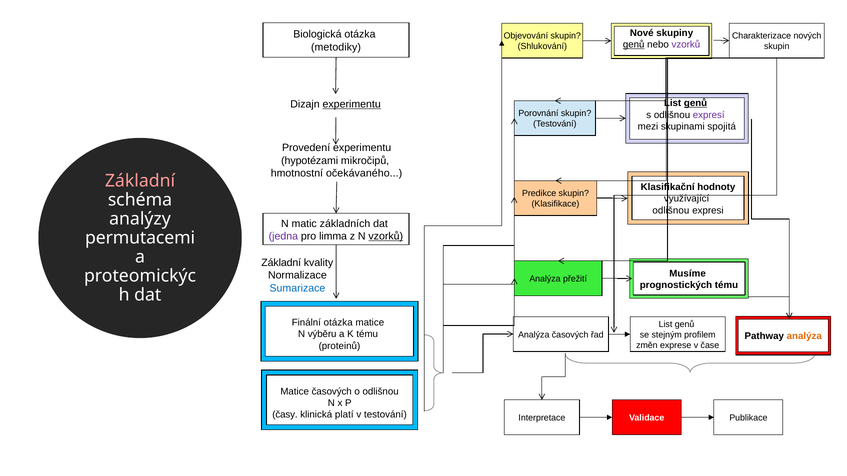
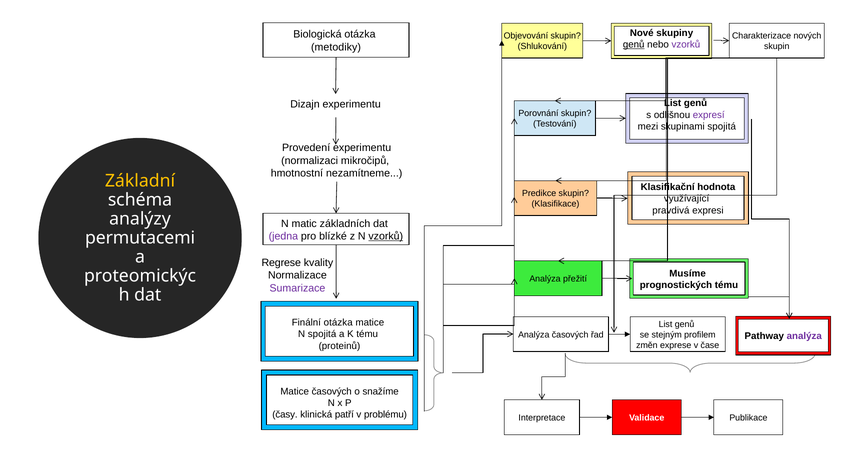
genů underline: present -> none (696, 103)
experimentu underline: present -> none (352, 104)
hypotézami: hypotézami -> normalizaci (310, 161)
očekávaného: očekávaného -> nezamítneme (364, 174)
Základní colour: pink -> yellow (140, 181)
hodnoty: hodnoty -> hodnota (716, 187)
odlišnou: odlišnou -> pravdivá (671, 211)
limma: limma -> blízké (333, 236)
Základní: Základní -> Regrese (281, 263)
Sumarizace colour: blue -> purple (297, 288)
N výběru: výběru -> spojitá (322, 335)
analýza colour: orange -> purple (804, 337)
o odlišnou: odlišnou -> snažíme (381, 392)
platí: platí -> patří (344, 415)
v testování: testování -> problému (385, 415)
